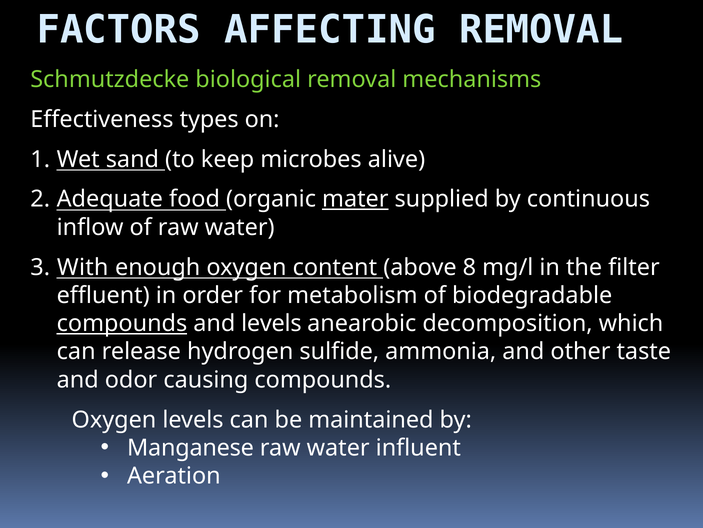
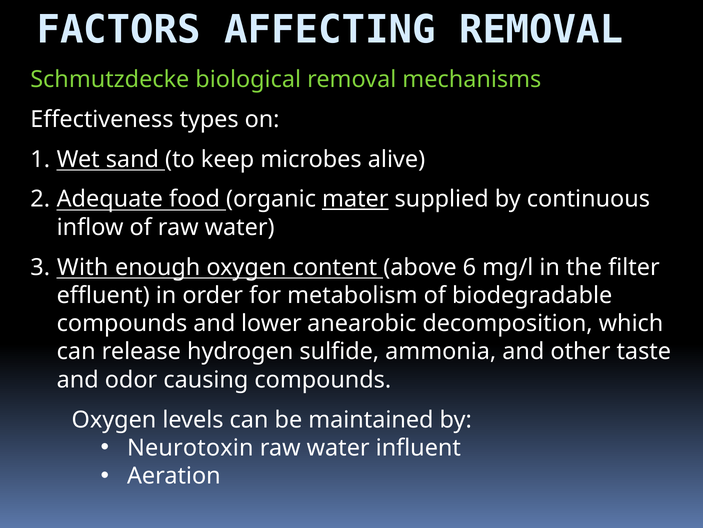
8: 8 -> 6 (469, 267)
compounds underline: present -> none (122, 323)
and levels: levels -> lower (271, 323)
Manganese: Manganese -> Neurotoxin (190, 447)
